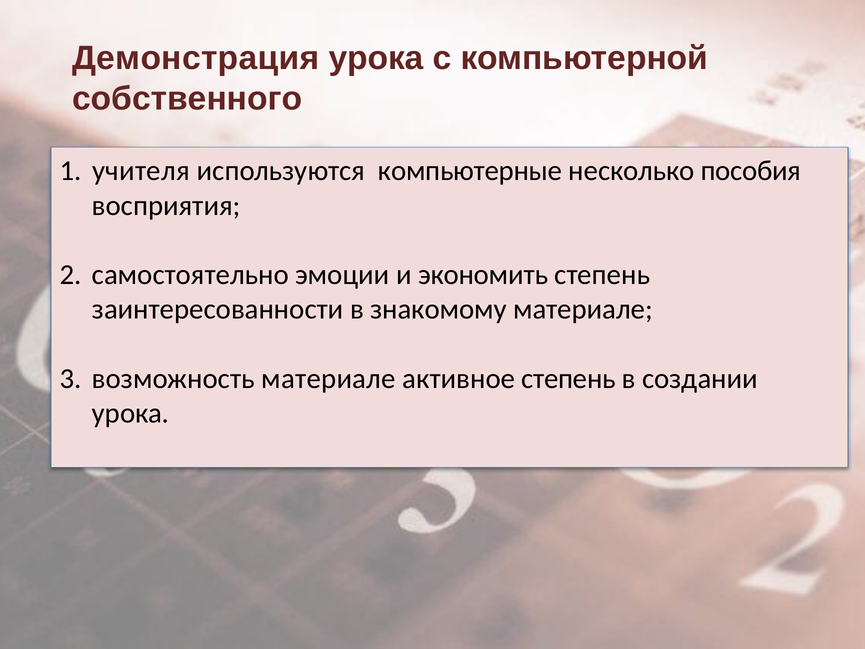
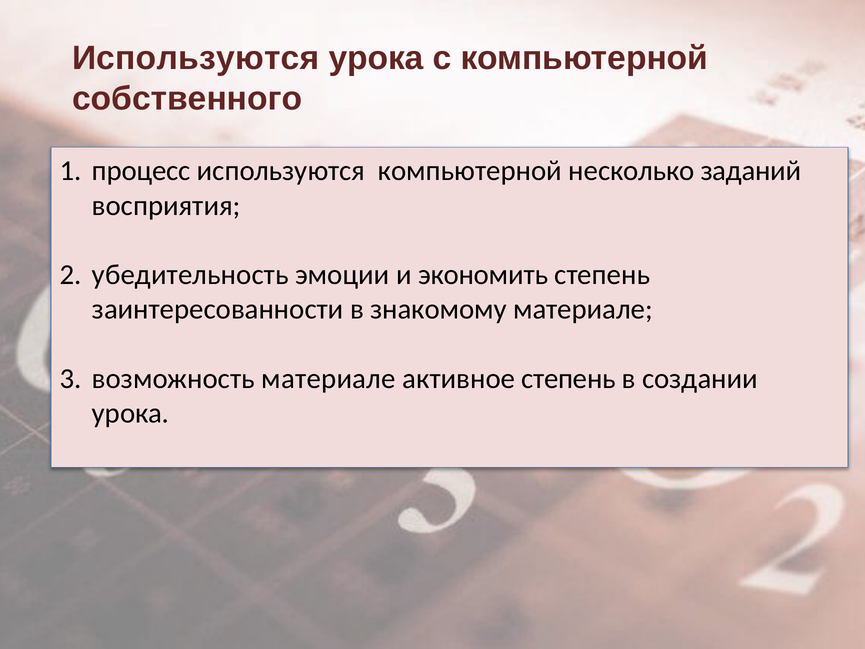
Демонстрация: Демонстрация -> Используются (196, 58)
учителя: учителя -> процесс (141, 171)
используются компьютерные: компьютерные -> компьютерной (470, 171)
пособия: пособия -> заданий (751, 171)
самостоятельно: самостоятельно -> убедительность (190, 275)
